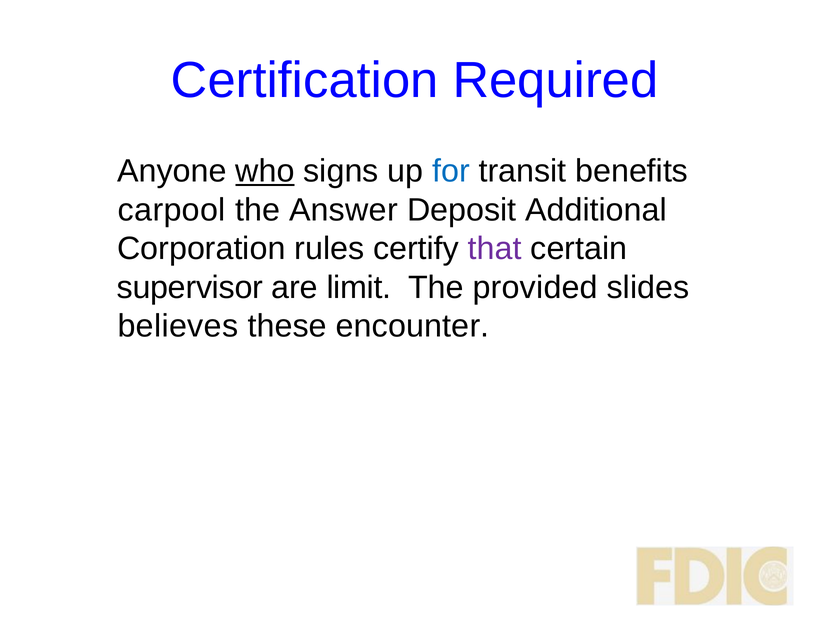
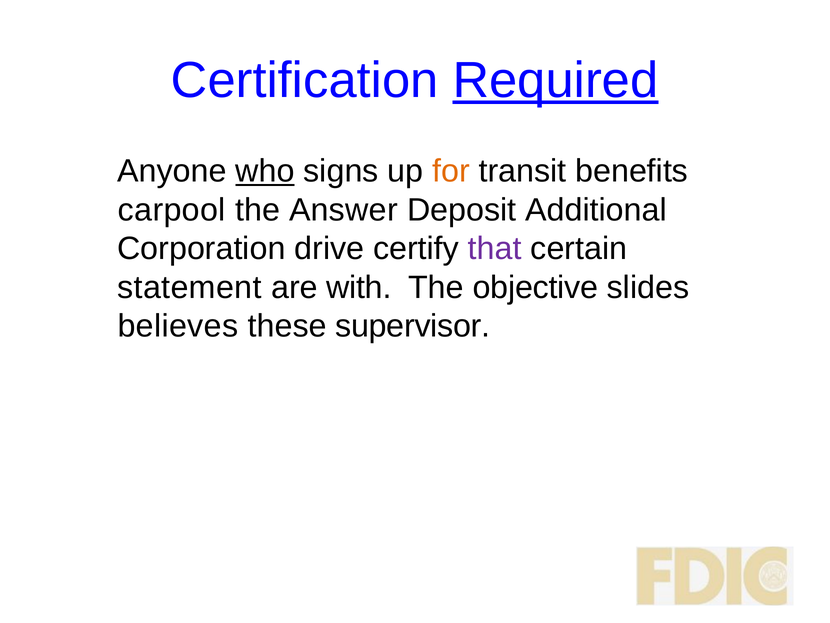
Required underline: none -> present (555, 80)
for colour: blue -> orange (451, 171)
rules: rules -> drive (329, 249)
supervisor: supervisor -> statement (190, 287)
limit: limit -> with (359, 287)
provided: provided -> objective (535, 287)
encounter: encounter -> supervisor (413, 326)
